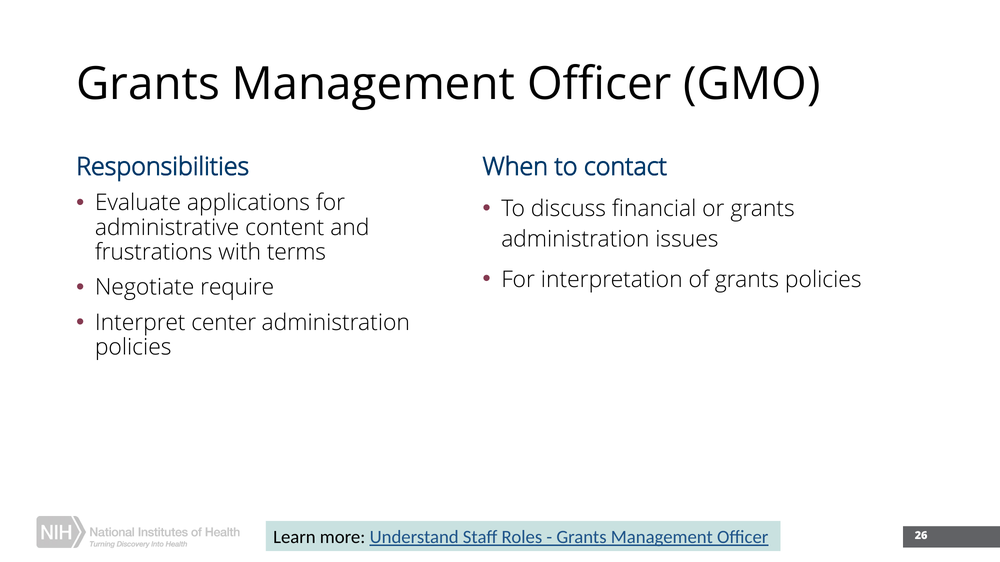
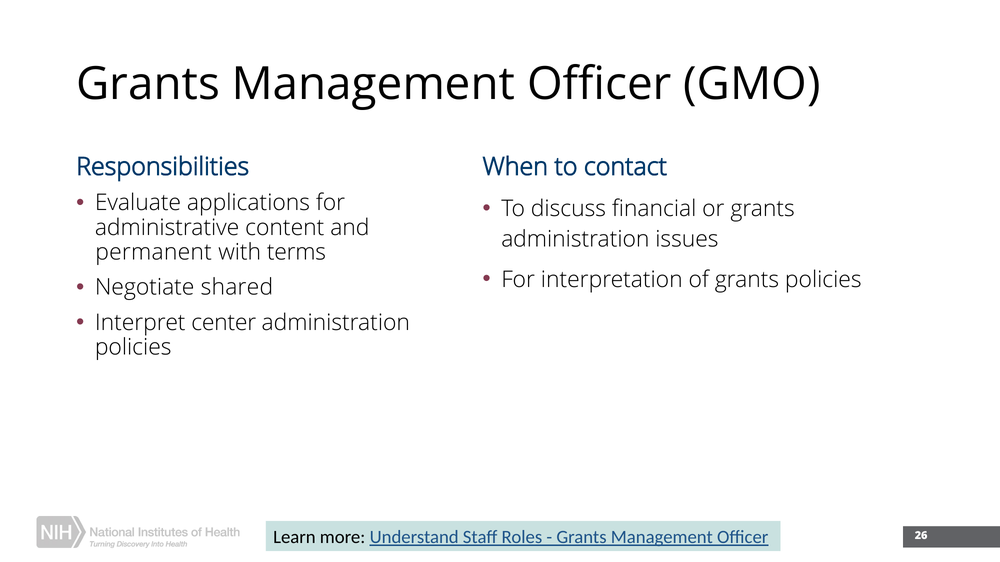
frustrations: frustrations -> permanent (154, 253)
require: require -> shared (237, 288)
